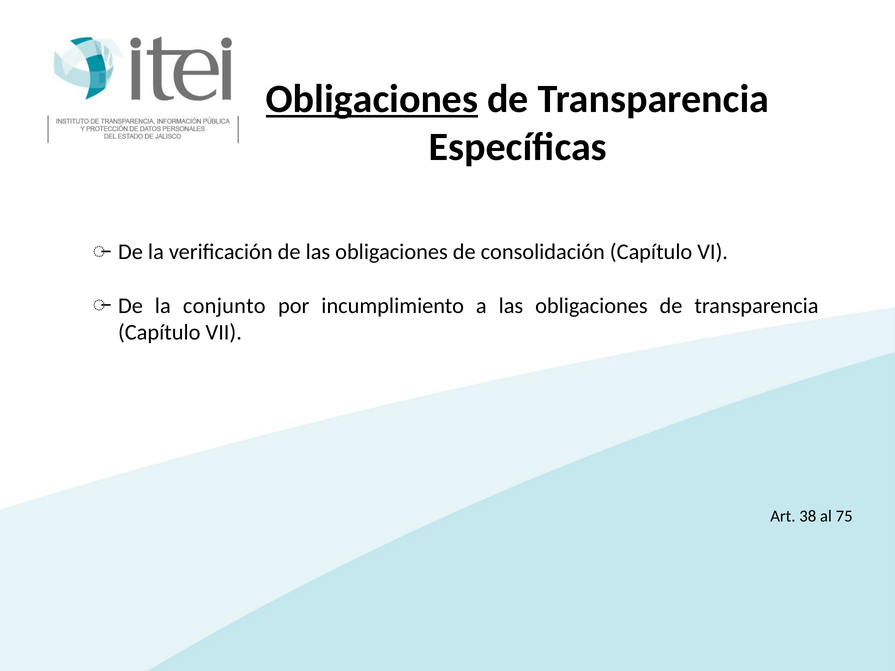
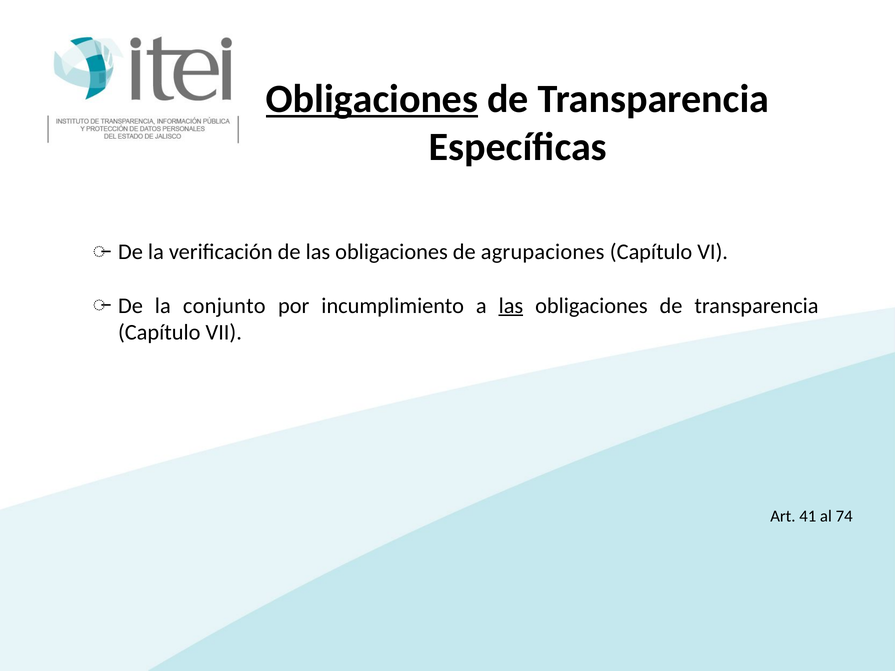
consolidación: consolidación -> agrupaciones (543, 252)
las underline: none -> present (511, 306)
38: 38 -> 41 (808, 517)
75: 75 -> 74 (844, 517)
